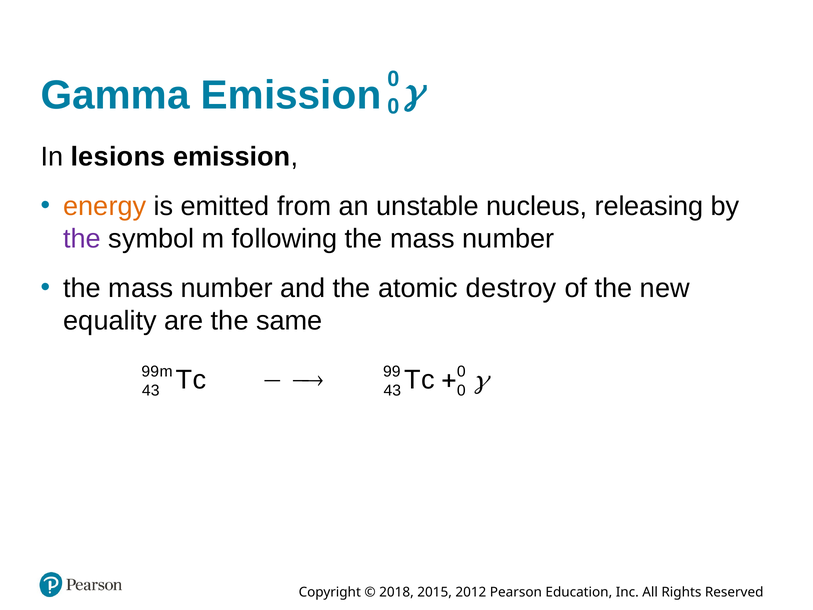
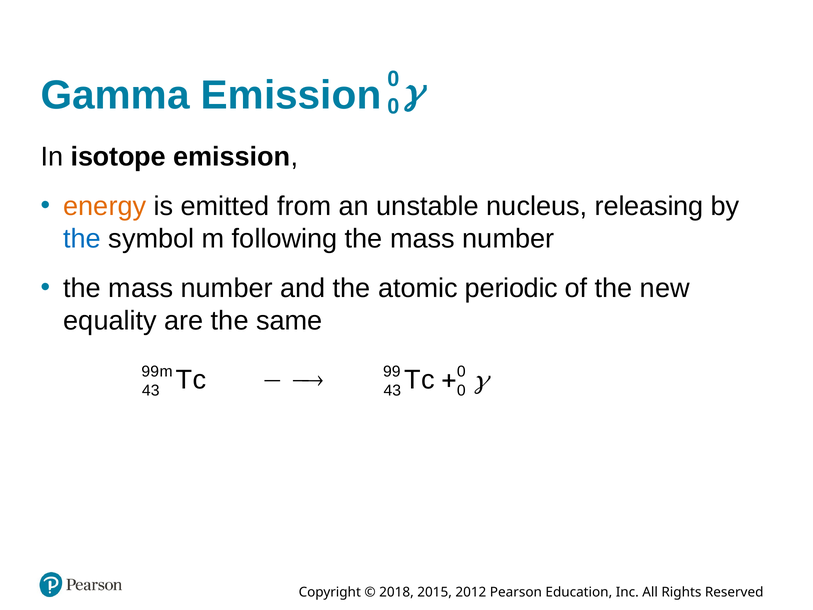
lesions: lesions -> isotope (118, 157)
the colour: purple -> blue (82, 239)
destroy: destroy -> periodic (511, 288)
